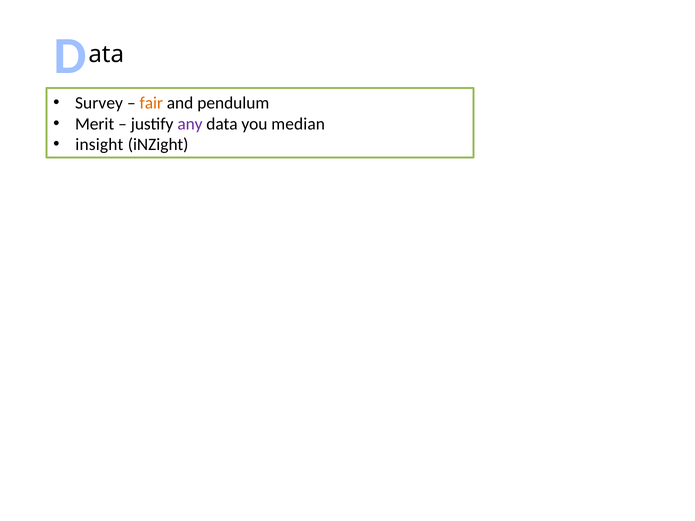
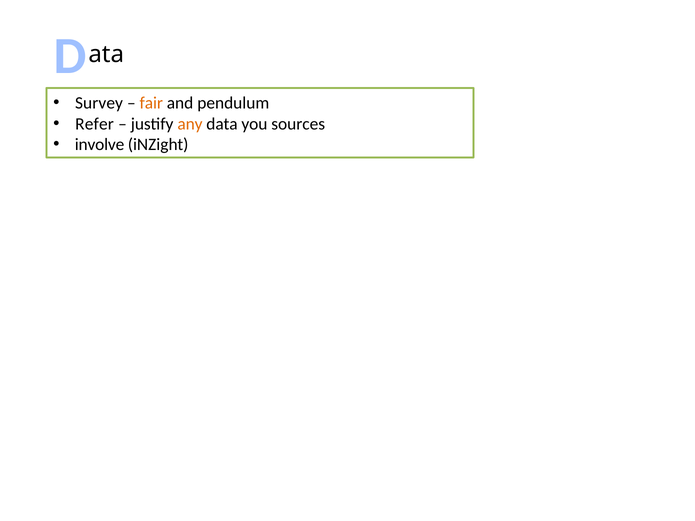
Merit: Merit -> Refer (95, 124)
any colour: purple -> orange (190, 124)
median: median -> sources (298, 124)
insight: insight -> involve (100, 145)
